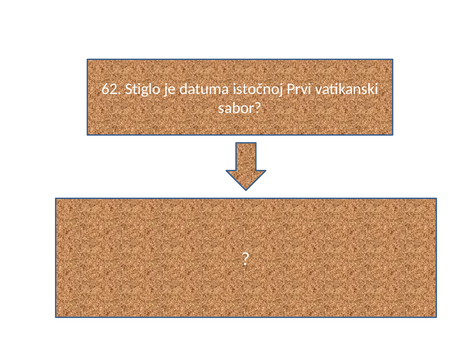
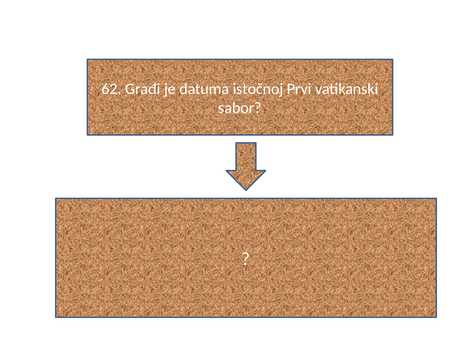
Stiglo: Stiglo -> Građi (143, 89)
